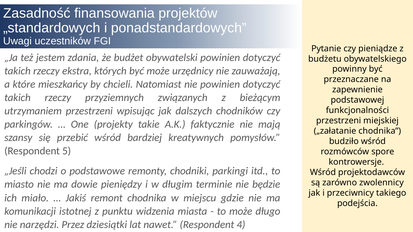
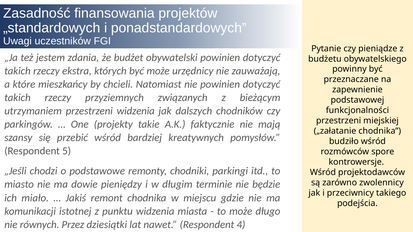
przestrzeni wpisując: wpisując -> widzenia (136, 111)
narzędzi: narzędzi -> równych (40, 225)
